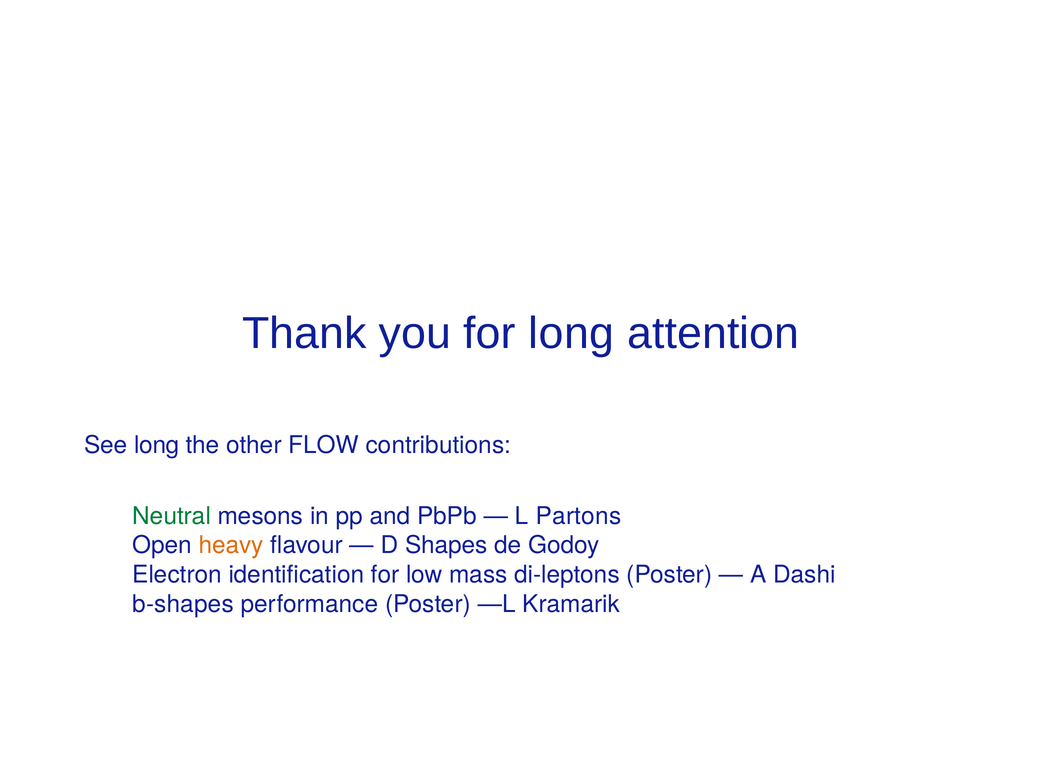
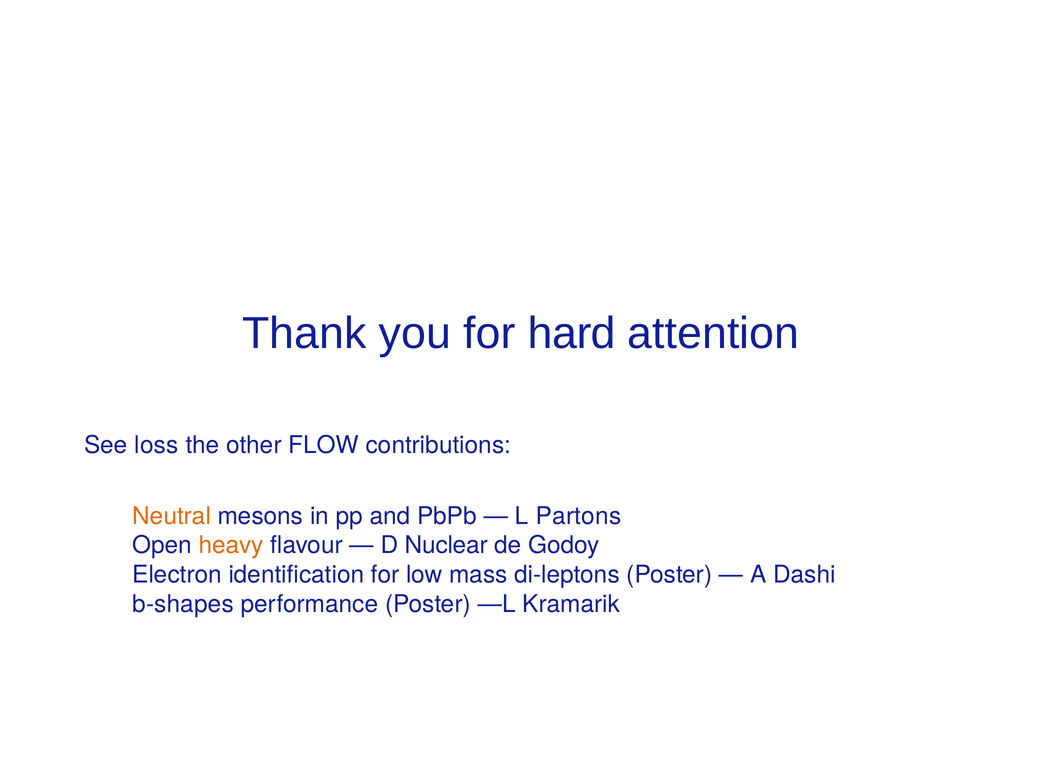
for long: long -> hard (572, 333)
See long: long -> loss (157, 445)
Neutral colour: green -> orange (172, 516)
Shapes: Shapes -> Nuclear (446, 545)
